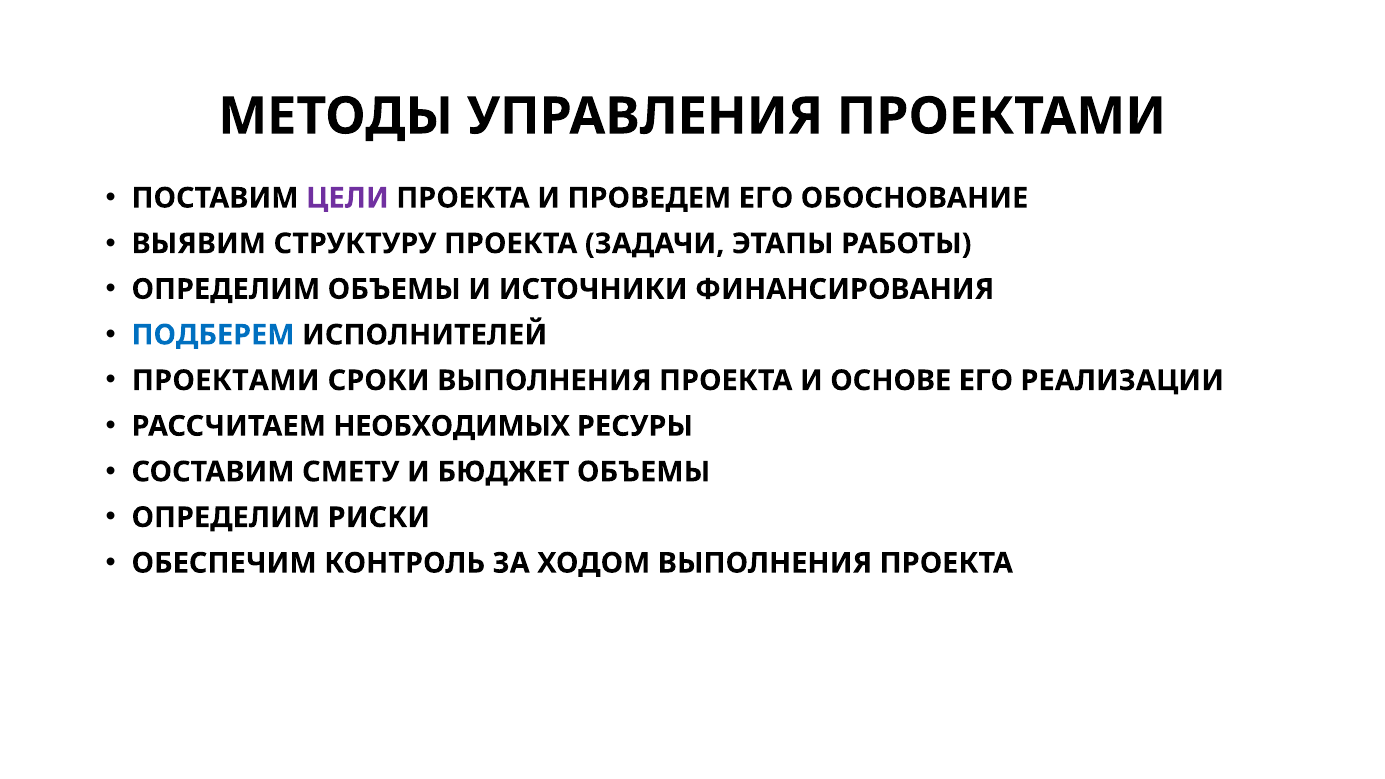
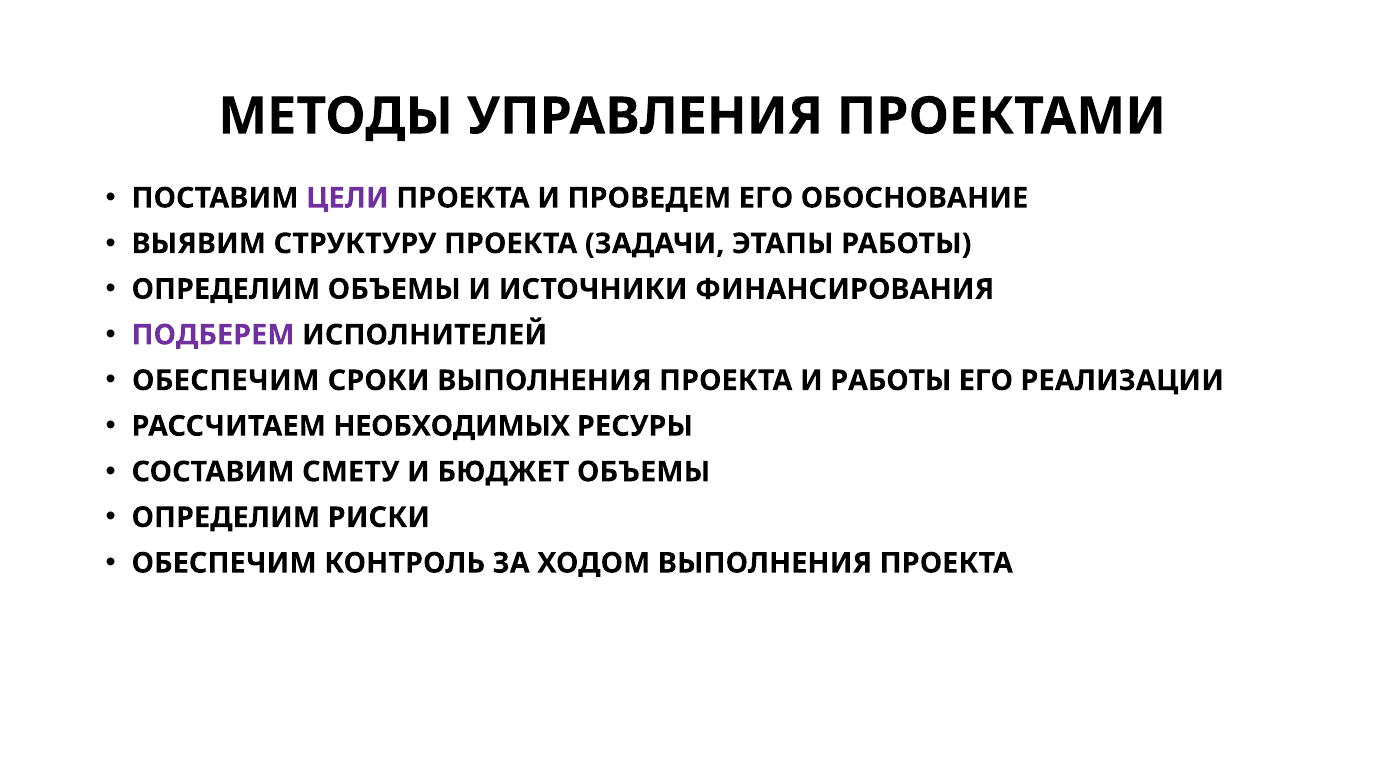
ПОДБЕРЕМ colour: blue -> purple (213, 335)
ПРОЕКТАМИ: ПРОЕКТАМИ -> ОБЕСПЕЧИМ (226, 381)
И ОСНОВЕ: ОСНОВЕ -> РАБОТЫ (891, 381)
